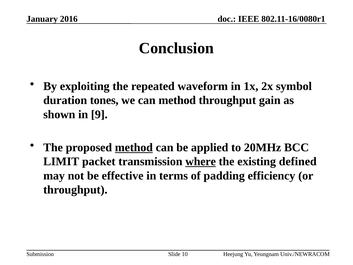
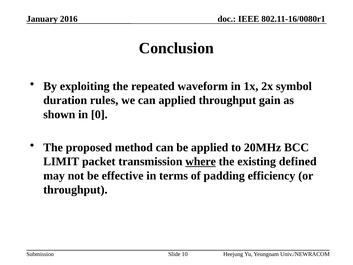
tones: tones -> rules (104, 100)
can method: method -> applied (177, 100)
9: 9 -> 0 (99, 114)
method underline: present -> none (134, 147)
